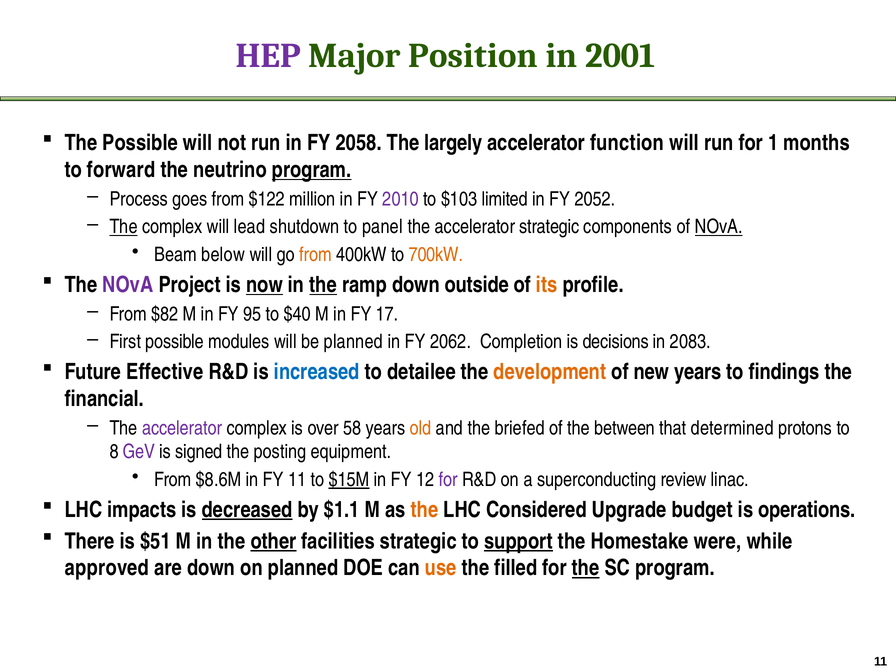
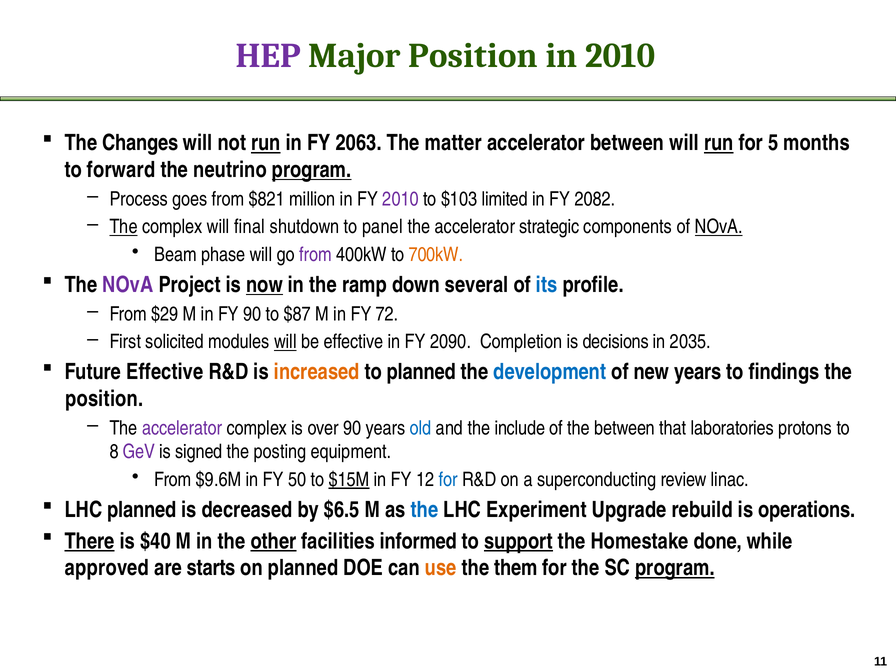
in 2001: 2001 -> 2010 (620, 56)
The Possible: Possible -> Changes (140, 143)
run underline: none -> present (266, 143)
2058: 2058 -> 2063 (359, 143)
largely: largely -> matter (453, 143)
accelerator function: function -> between (627, 143)
run underline: none -> present (719, 143)
1: 1 -> 5 (773, 143)
$122: $122 -> $821 (267, 199)
2052: 2052 -> 2082 (595, 199)
lead: lead -> final (250, 227)
below: below -> phase (223, 255)
from colour: orange -> purple (316, 255)
the underline: present -> none (323, 285)
outside: outside -> several (477, 285)
its colour: orange -> blue (547, 285)
$82: $82 -> $29 (165, 314)
FY 95: 95 -> 90 (252, 314)
$40: $40 -> $87 (297, 314)
17: 17 -> 72 (387, 314)
First possible: possible -> solicited (175, 342)
will underline: none -> present (285, 342)
be planned: planned -> effective (354, 342)
2062: 2062 -> 2090 (451, 342)
2083: 2083 -> 2035 (690, 342)
increased colour: blue -> orange (317, 372)
to detailee: detailee -> planned (422, 372)
development colour: orange -> blue (550, 372)
financial: financial -> position (104, 399)
over 58: 58 -> 90 (352, 428)
old colour: orange -> blue (421, 428)
briefed: briefed -> include (520, 428)
determined: determined -> laboratories (732, 428)
$8.6M: $8.6M -> $9.6M (219, 480)
FY 11: 11 -> 50 (297, 480)
for colour: purple -> blue (448, 480)
LHC impacts: impacts -> planned (142, 510)
decreased underline: present -> none (247, 510)
$1.1: $1.1 -> $6.5 (342, 510)
the colour: orange -> blue (424, 510)
Considered: Considered -> Experiment (536, 510)
budget: budget -> rebuild (702, 510)
There underline: none -> present (90, 541)
$51: $51 -> $40 (155, 541)
facilities strategic: strategic -> informed (419, 541)
were: were -> done (718, 541)
are down: down -> starts (211, 568)
filled: filled -> them (516, 568)
the underline: present -> none (586, 568)
program underline: none -> present (675, 568)
